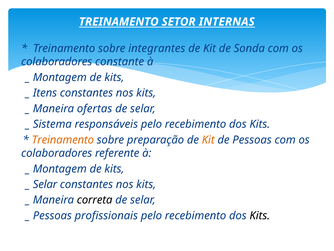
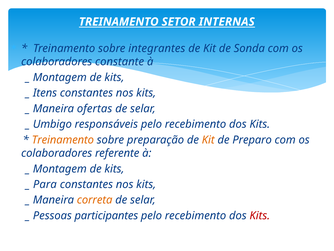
Sistema: Sistema -> Umbigo (52, 124)
de Pessoas: Pessoas -> Preparo (252, 140)
Selar: Selar -> Para (45, 184)
correta colour: black -> orange (95, 200)
profissionais: profissionais -> participantes (106, 215)
Kits colour: black -> red (260, 215)
